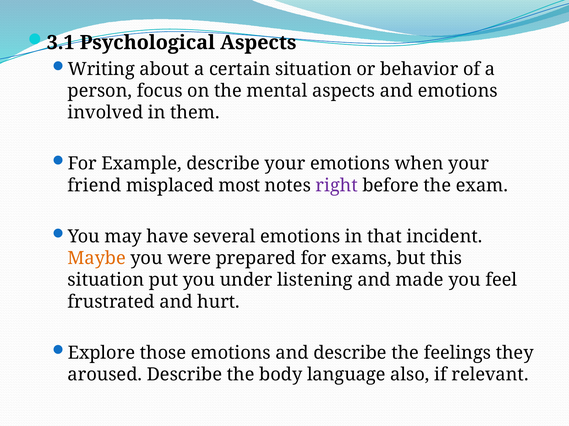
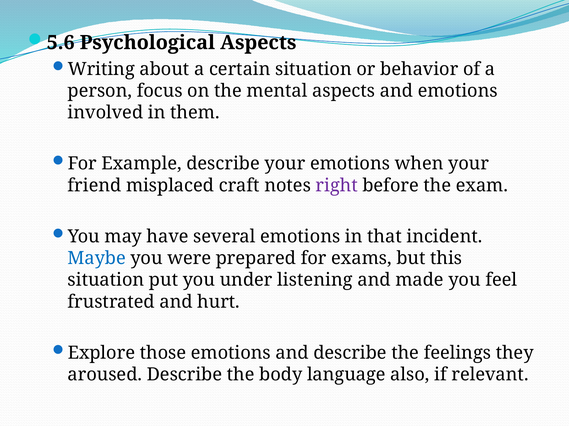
3.1: 3.1 -> 5.6 (61, 43)
most: most -> craft (239, 186)
Maybe colour: orange -> blue (97, 259)
